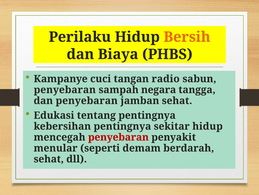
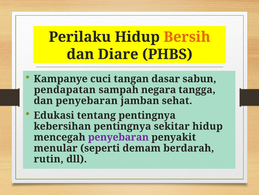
Biaya: Biaya -> Diare (118, 54)
radio: radio -> dasar (166, 79)
penyebaran: penyebaran -> pendapatan (65, 89)
penyebaran colour: red -> purple (118, 137)
sehat: sehat -> rutin (49, 158)
